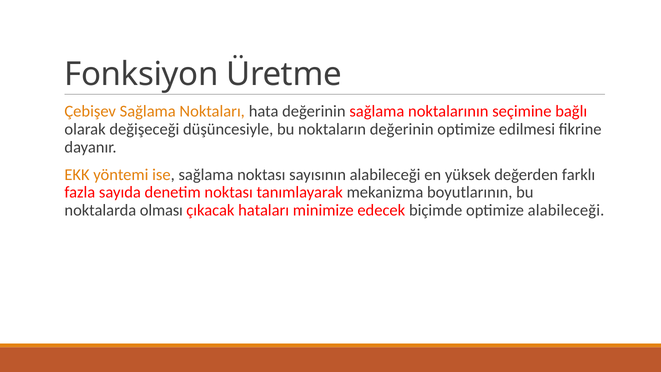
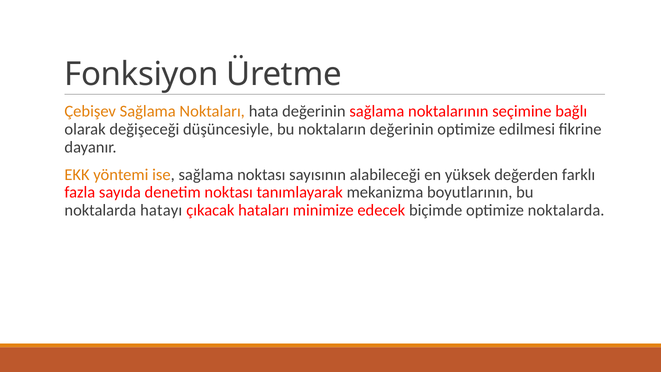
olması: olması -> hatayı (161, 210)
optimize alabileceği: alabileceği -> noktalarda (566, 210)
